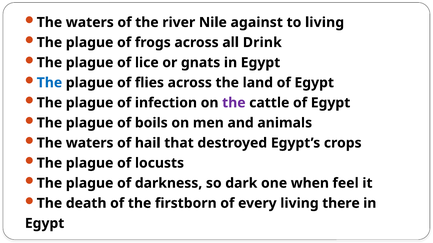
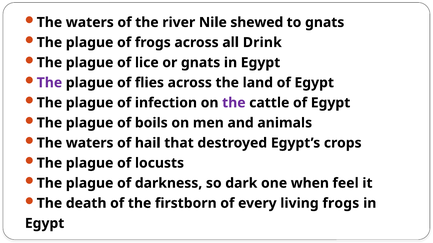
against: against -> shewed (257, 22)
to living: living -> gnats (325, 22)
The colour: blue -> purple (49, 83)
living there: there -> frogs (341, 204)
